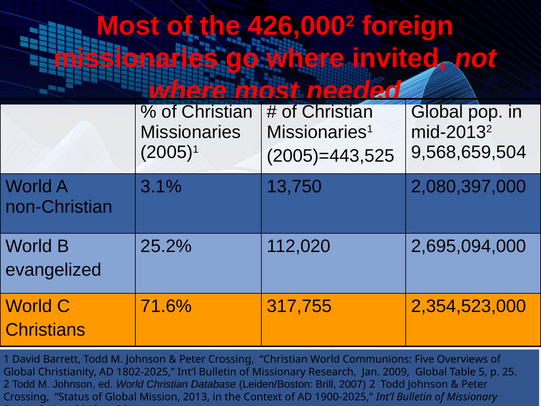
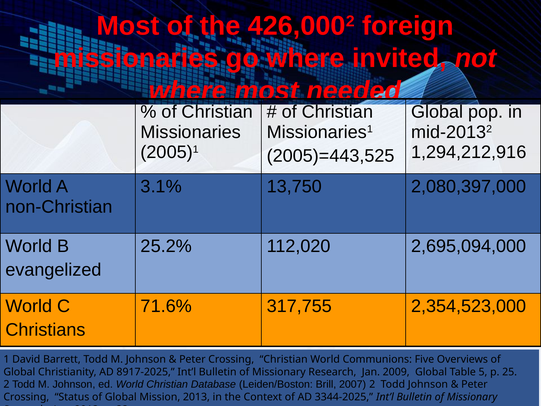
9,568,659,504: 9,568,659,504 -> 1,294,212,916 (469, 152)
1802-2025: 1802-2025 -> 8917-2025 (146, 372)
1900-2025: 1900-2025 -> 3344-2025 (344, 397)
